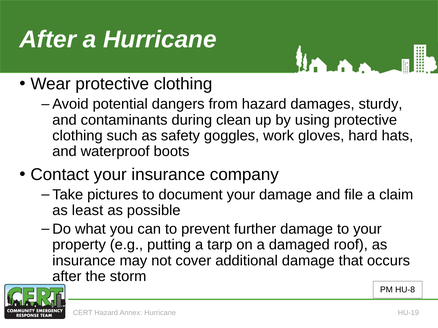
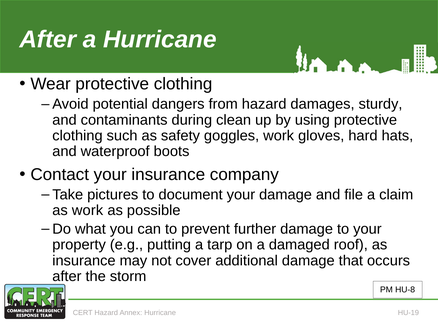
as least: least -> work (88, 211)
